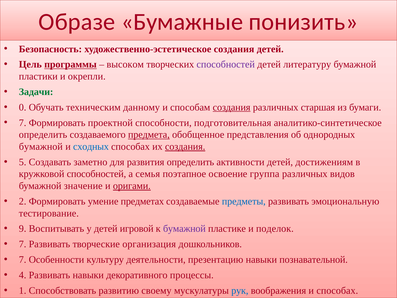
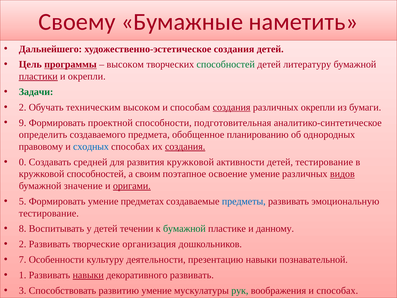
Образе: Образе -> Своему (77, 22)
понизить: понизить -> наметить (303, 22)
Безопасность: Безопасность -> Дальнейшего (50, 49)
способностей colour: purple -> green (226, 64)
пластики underline: none -> present (38, 76)
0: 0 -> 2 (23, 107)
техническим данному: данному -> высоком (142, 107)
различных старшая: старшая -> окрепли (318, 107)
7: 7 -> 9 (23, 123)
предмета underline: present -> none (149, 135)
представления: представления -> планированию (258, 135)
бумажной: бумажной -> правовому (41, 146)
5: 5 -> 0 (23, 162)
заметно: заметно -> средней (90, 162)
развития определить: определить -> кружковой (190, 162)
детей достижениям: достижениям -> тестирование (324, 162)
семья: семья -> своим (148, 174)
освоение группа: группа -> умение (265, 174)
видов underline: none -> present (342, 174)
2: 2 -> 5 (23, 201)
9: 9 -> 8 (23, 229)
игровой: игровой -> течении (137, 229)
бумажной colour: purple -> green (184, 229)
поделок: поделок -> данному (275, 229)
7: 7 -> 2 (23, 244)
4: 4 -> 1 (23, 275)
навыки underline: none -> present (88, 275)
декоративного процессы: процессы -> развивать (192, 275)
1: 1 -> 3 (23, 290)
развитию своему: своему -> умение (157, 290)
рук colour: blue -> green (240, 290)
